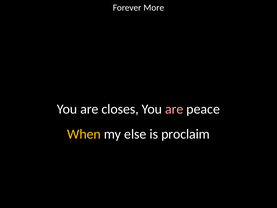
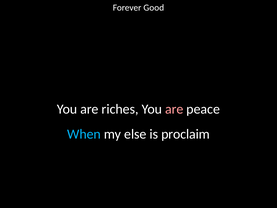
More: More -> Good (154, 8)
closes: closes -> riches (120, 109)
When colour: yellow -> light blue (84, 134)
